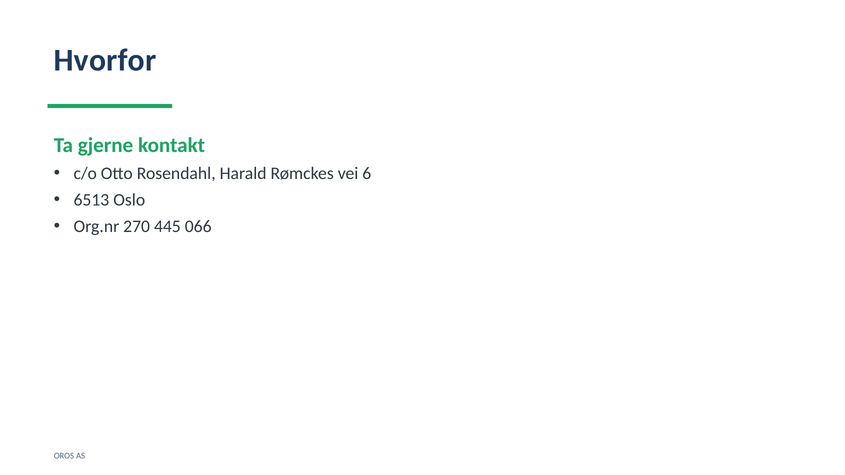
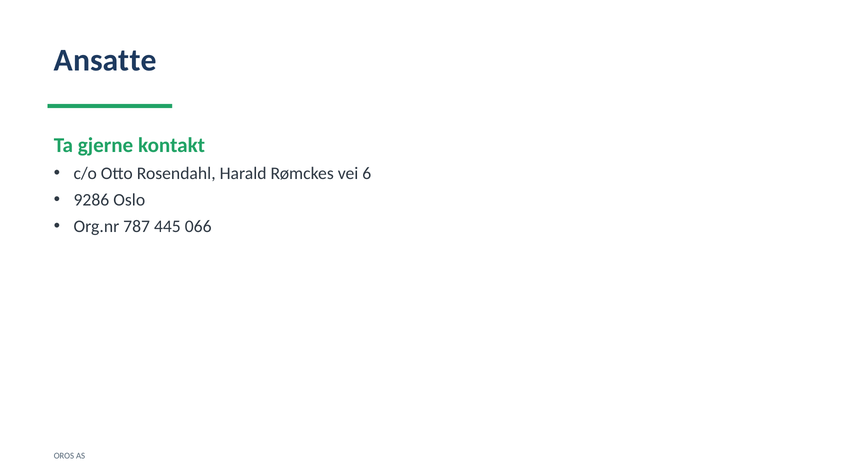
Hvorfor: Hvorfor -> Ansatte (105, 60)
6513: 6513 -> 9286 (91, 200)
270: 270 -> 787 (137, 227)
